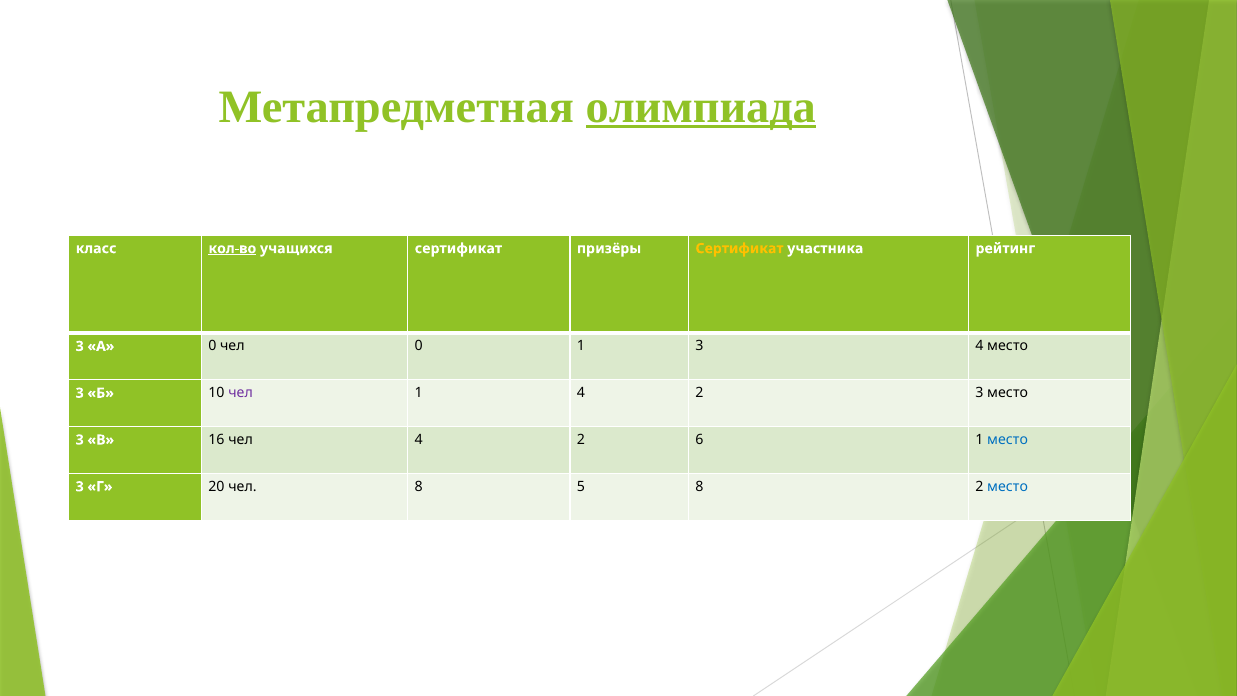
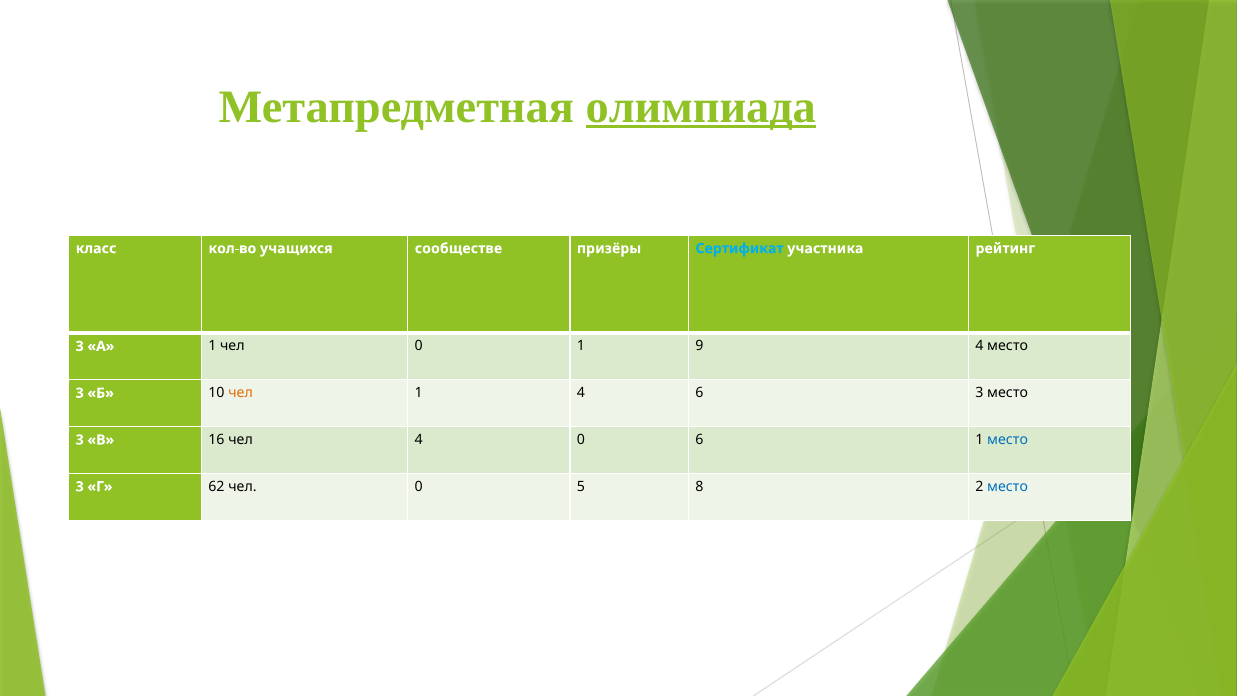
кол-во underline: present -> none (232, 248)
учащихся сертификат: сертификат -> сообществе (458, 248)
Сертификат colour: yellow -> light blue (740, 248)
А 0: 0 -> 1 (212, 346)
1 3: 3 -> 9 (699, 346)
чел colour: purple -> orange (241, 393)
1 4 2: 2 -> 6 (699, 393)
чел 4 2: 2 -> 0 (581, 440)
20: 20 -> 62 (217, 487)
8: 8 -> 0 (419, 487)
